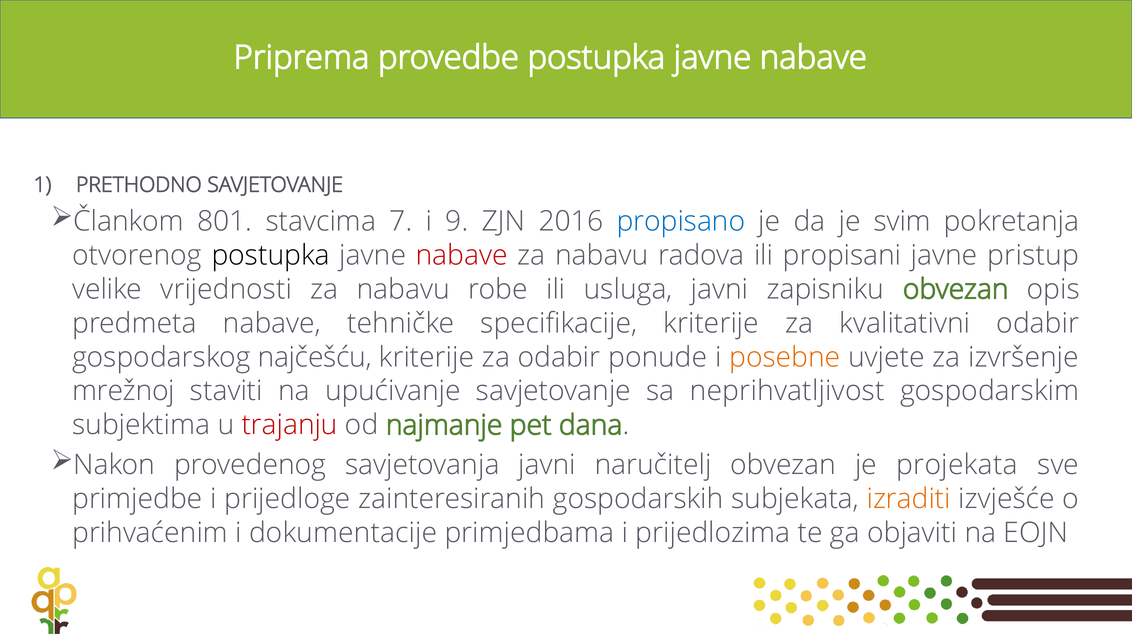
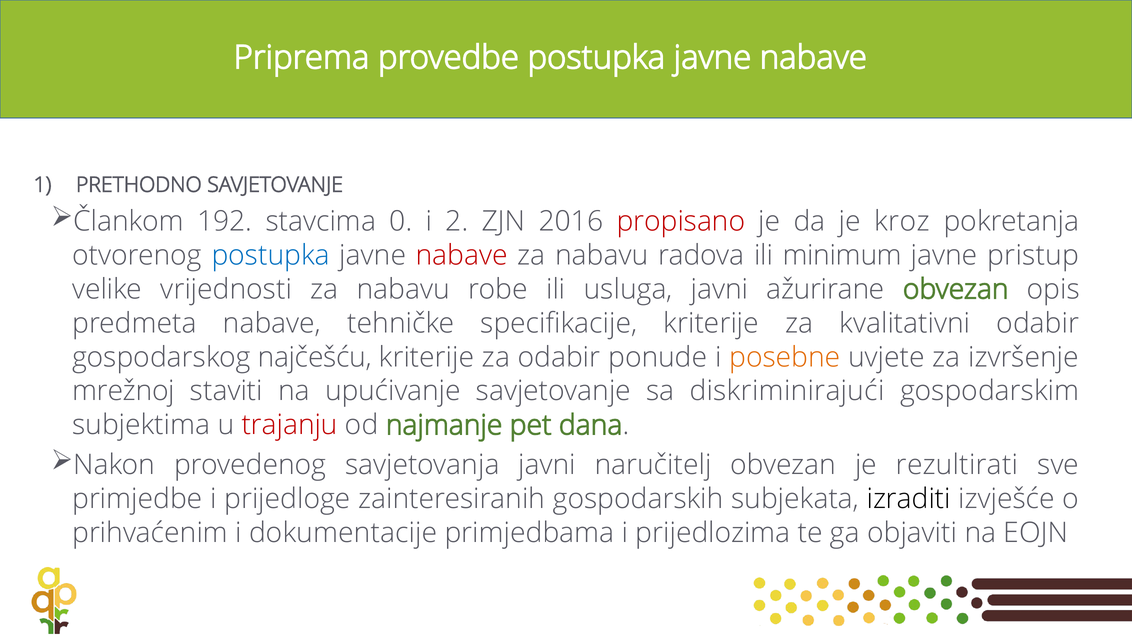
801: 801 -> 192 (225, 221)
7: 7 -> 0 (401, 221)
9: 9 -> 2 (457, 221)
propisano colour: blue -> red (681, 221)
svim: svim -> kroz (902, 221)
postupka colour: black -> blue (271, 255)
propisani: propisani -> minimum (842, 255)
zapisniku: zapisniku -> ažurirane (825, 289)
neprihvatljivost: neprihvatljivost -> diskriminirajući (787, 391)
projekata: projekata -> rezultirati (957, 465)
izraditi colour: orange -> black (909, 499)
